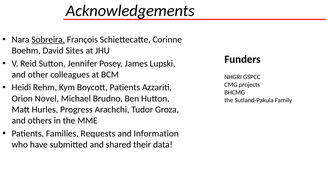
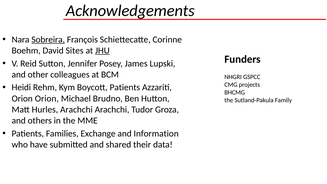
JHU underline: none -> present (102, 51)
Orion Novel: Novel -> Orion (47, 98)
Hurles Progress: Progress -> Arachchi (76, 110)
Requests: Requests -> Exchange (98, 133)
